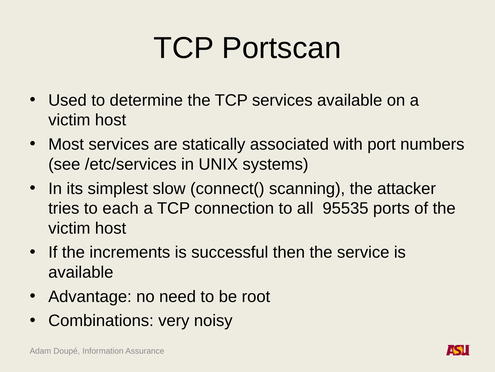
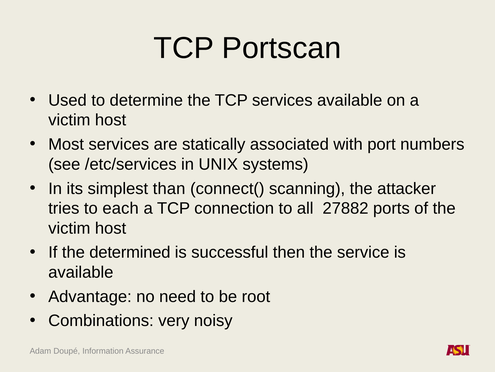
slow: slow -> than (169, 188)
95535: 95535 -> 27882 (346, 208)
increments: increments -> determined (130, 252)
